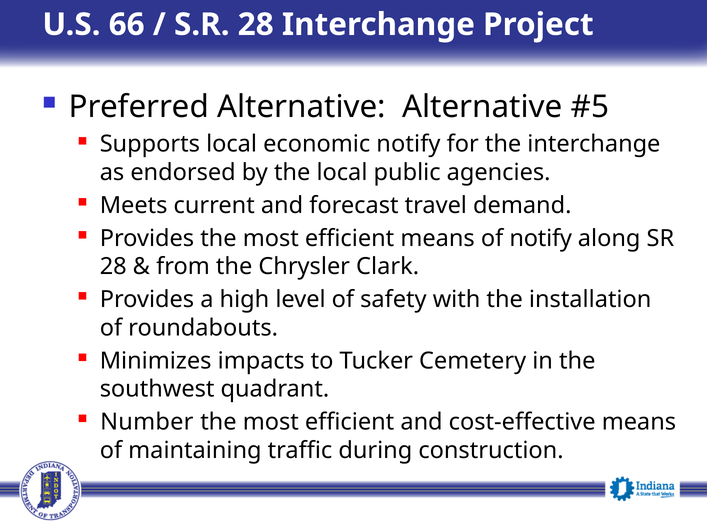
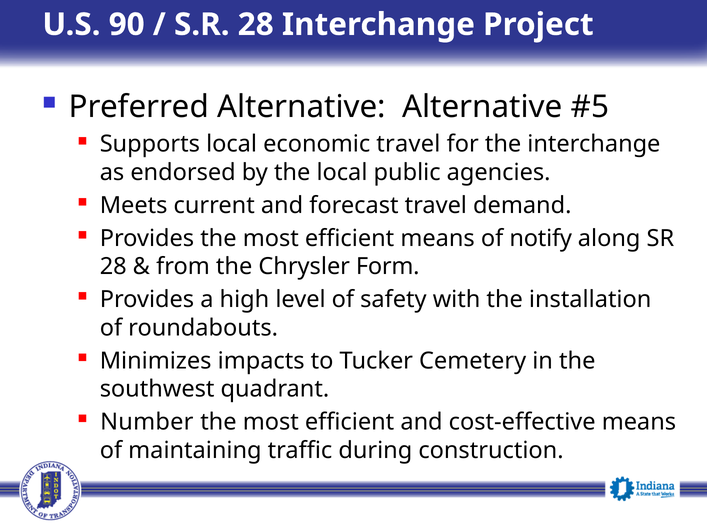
66: 66 -> 90 (127, 25)
economic notify: notify -> travel (408, 144)
Clark: Clark -> Form (388, 267)
